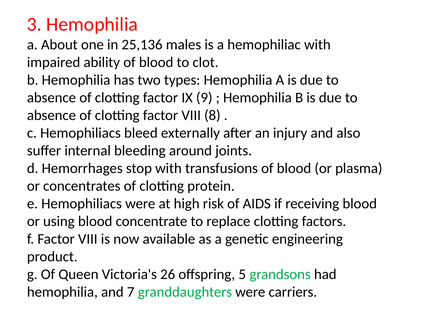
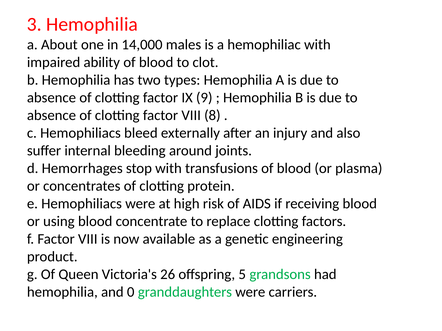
25,136: 25,136 -> 14,000 (142, 45)
7: 7 -> 0 (131, 292)
